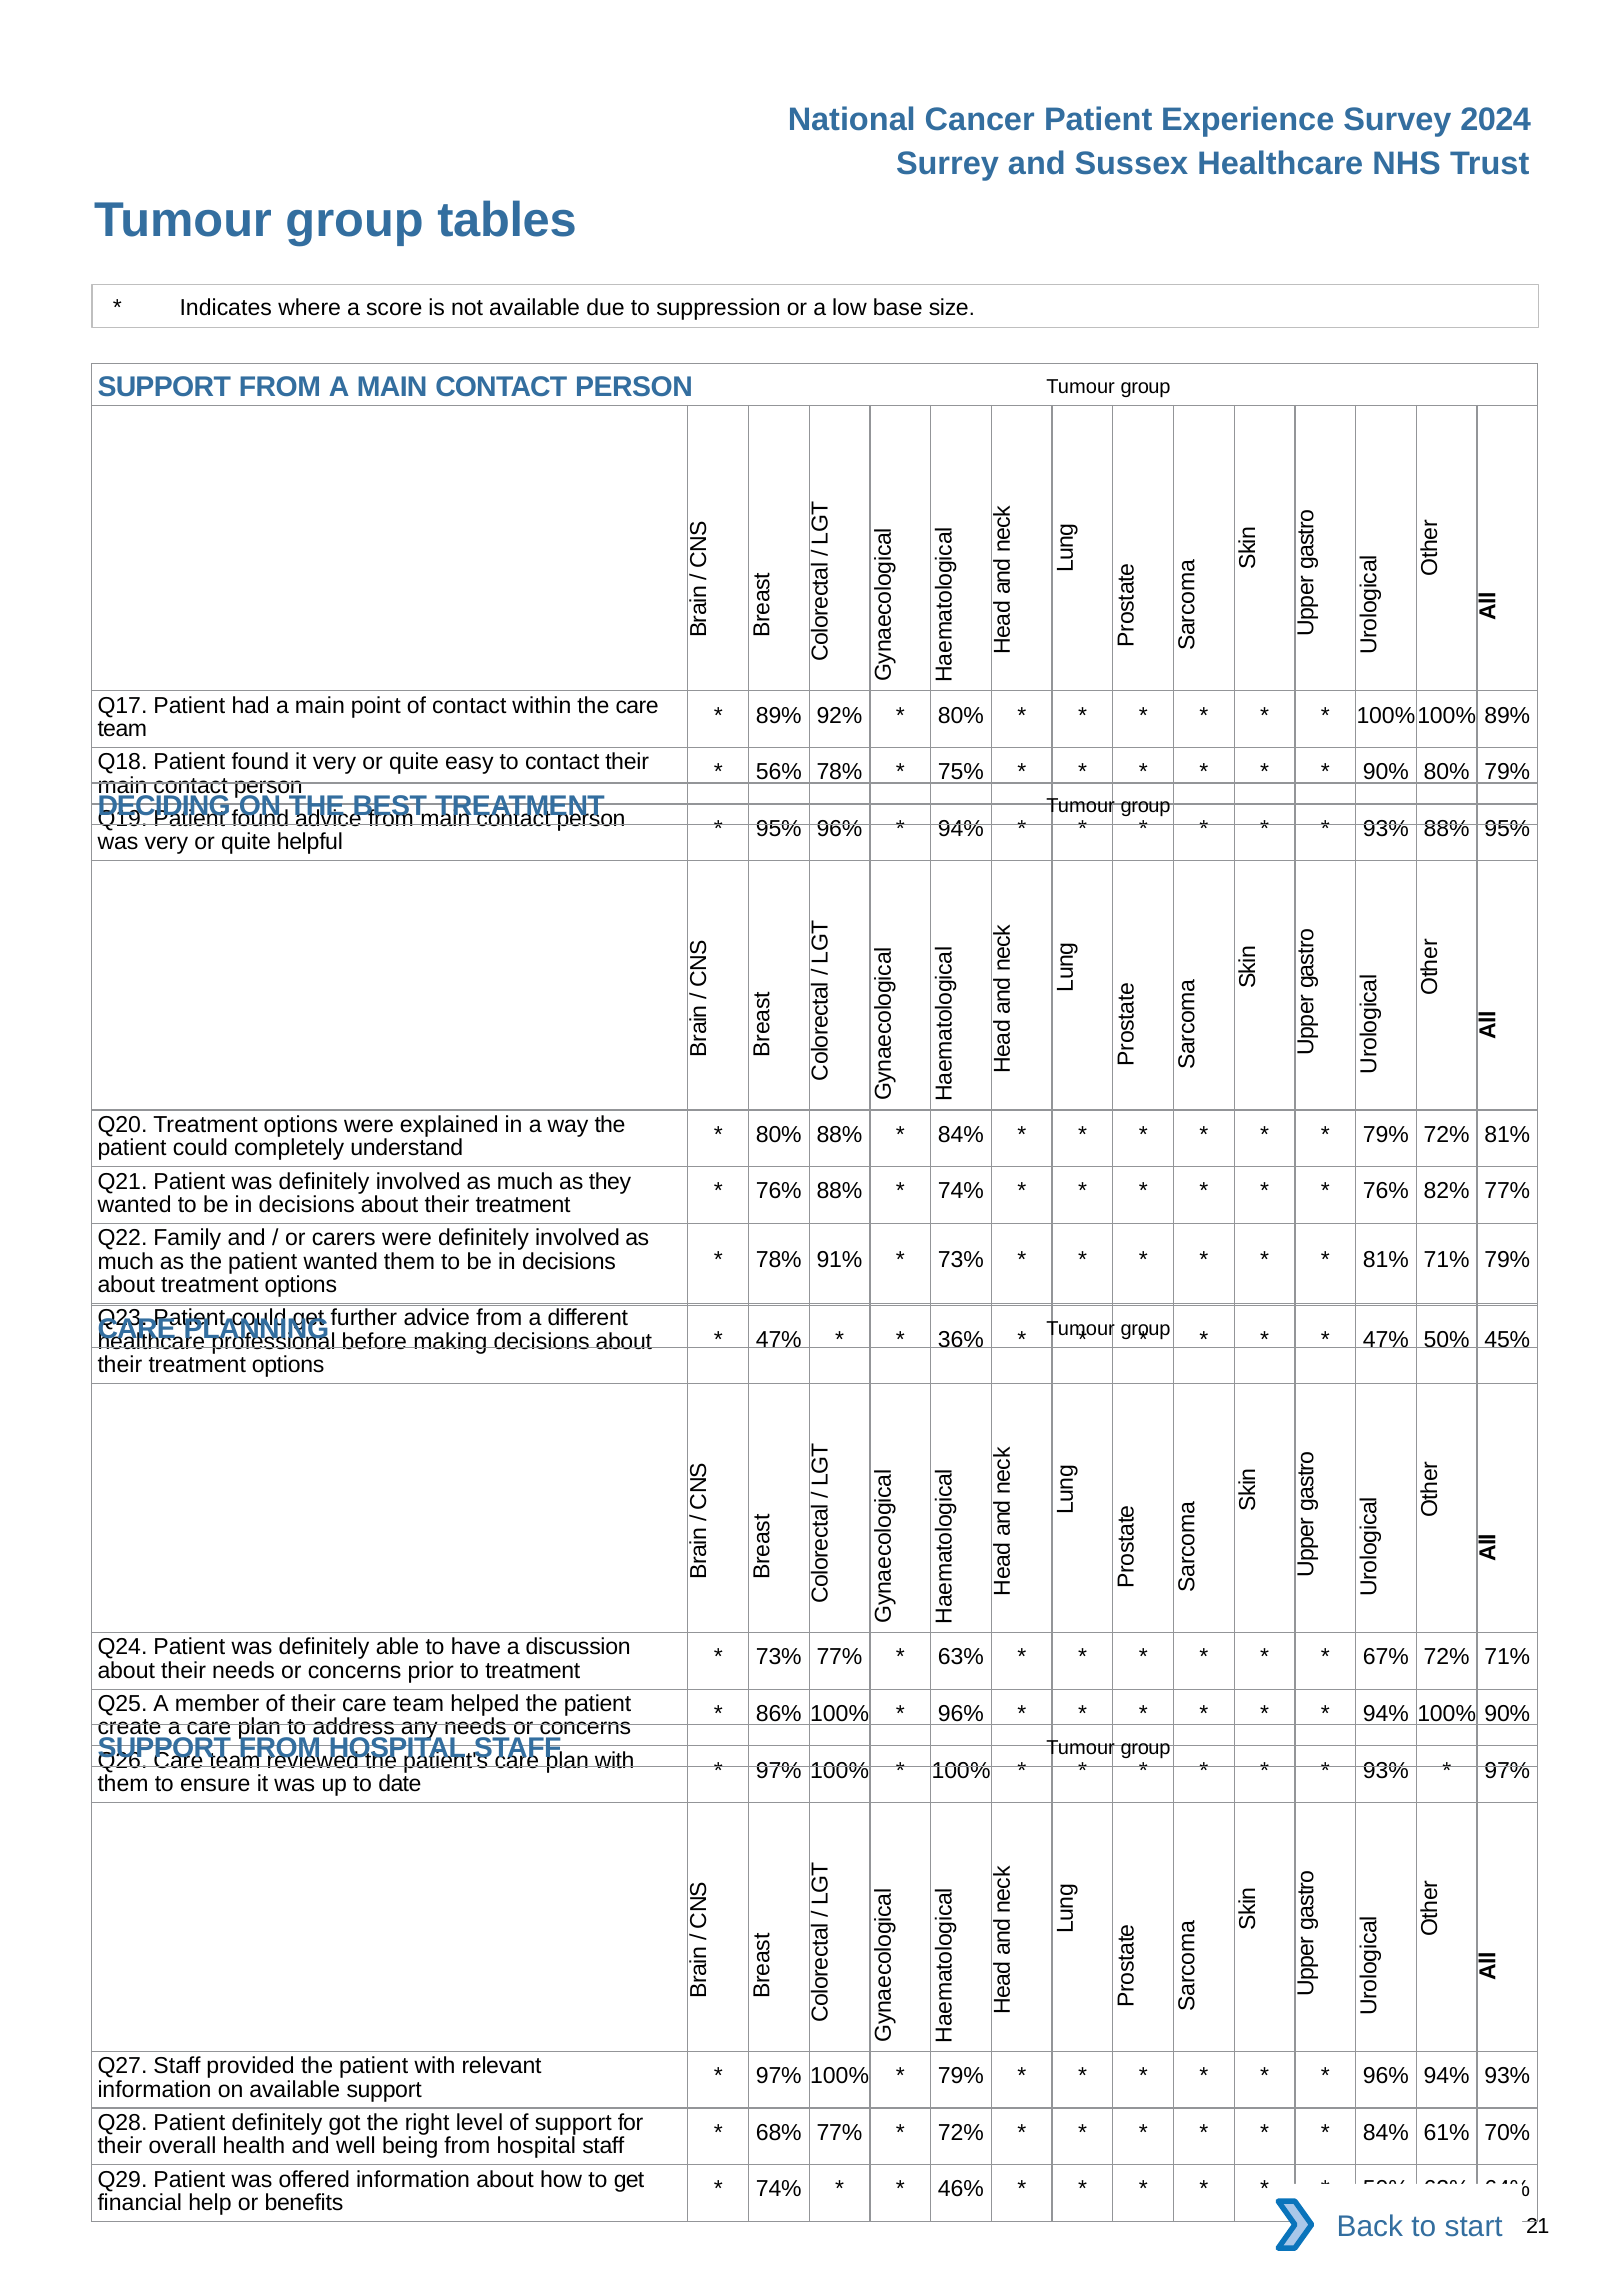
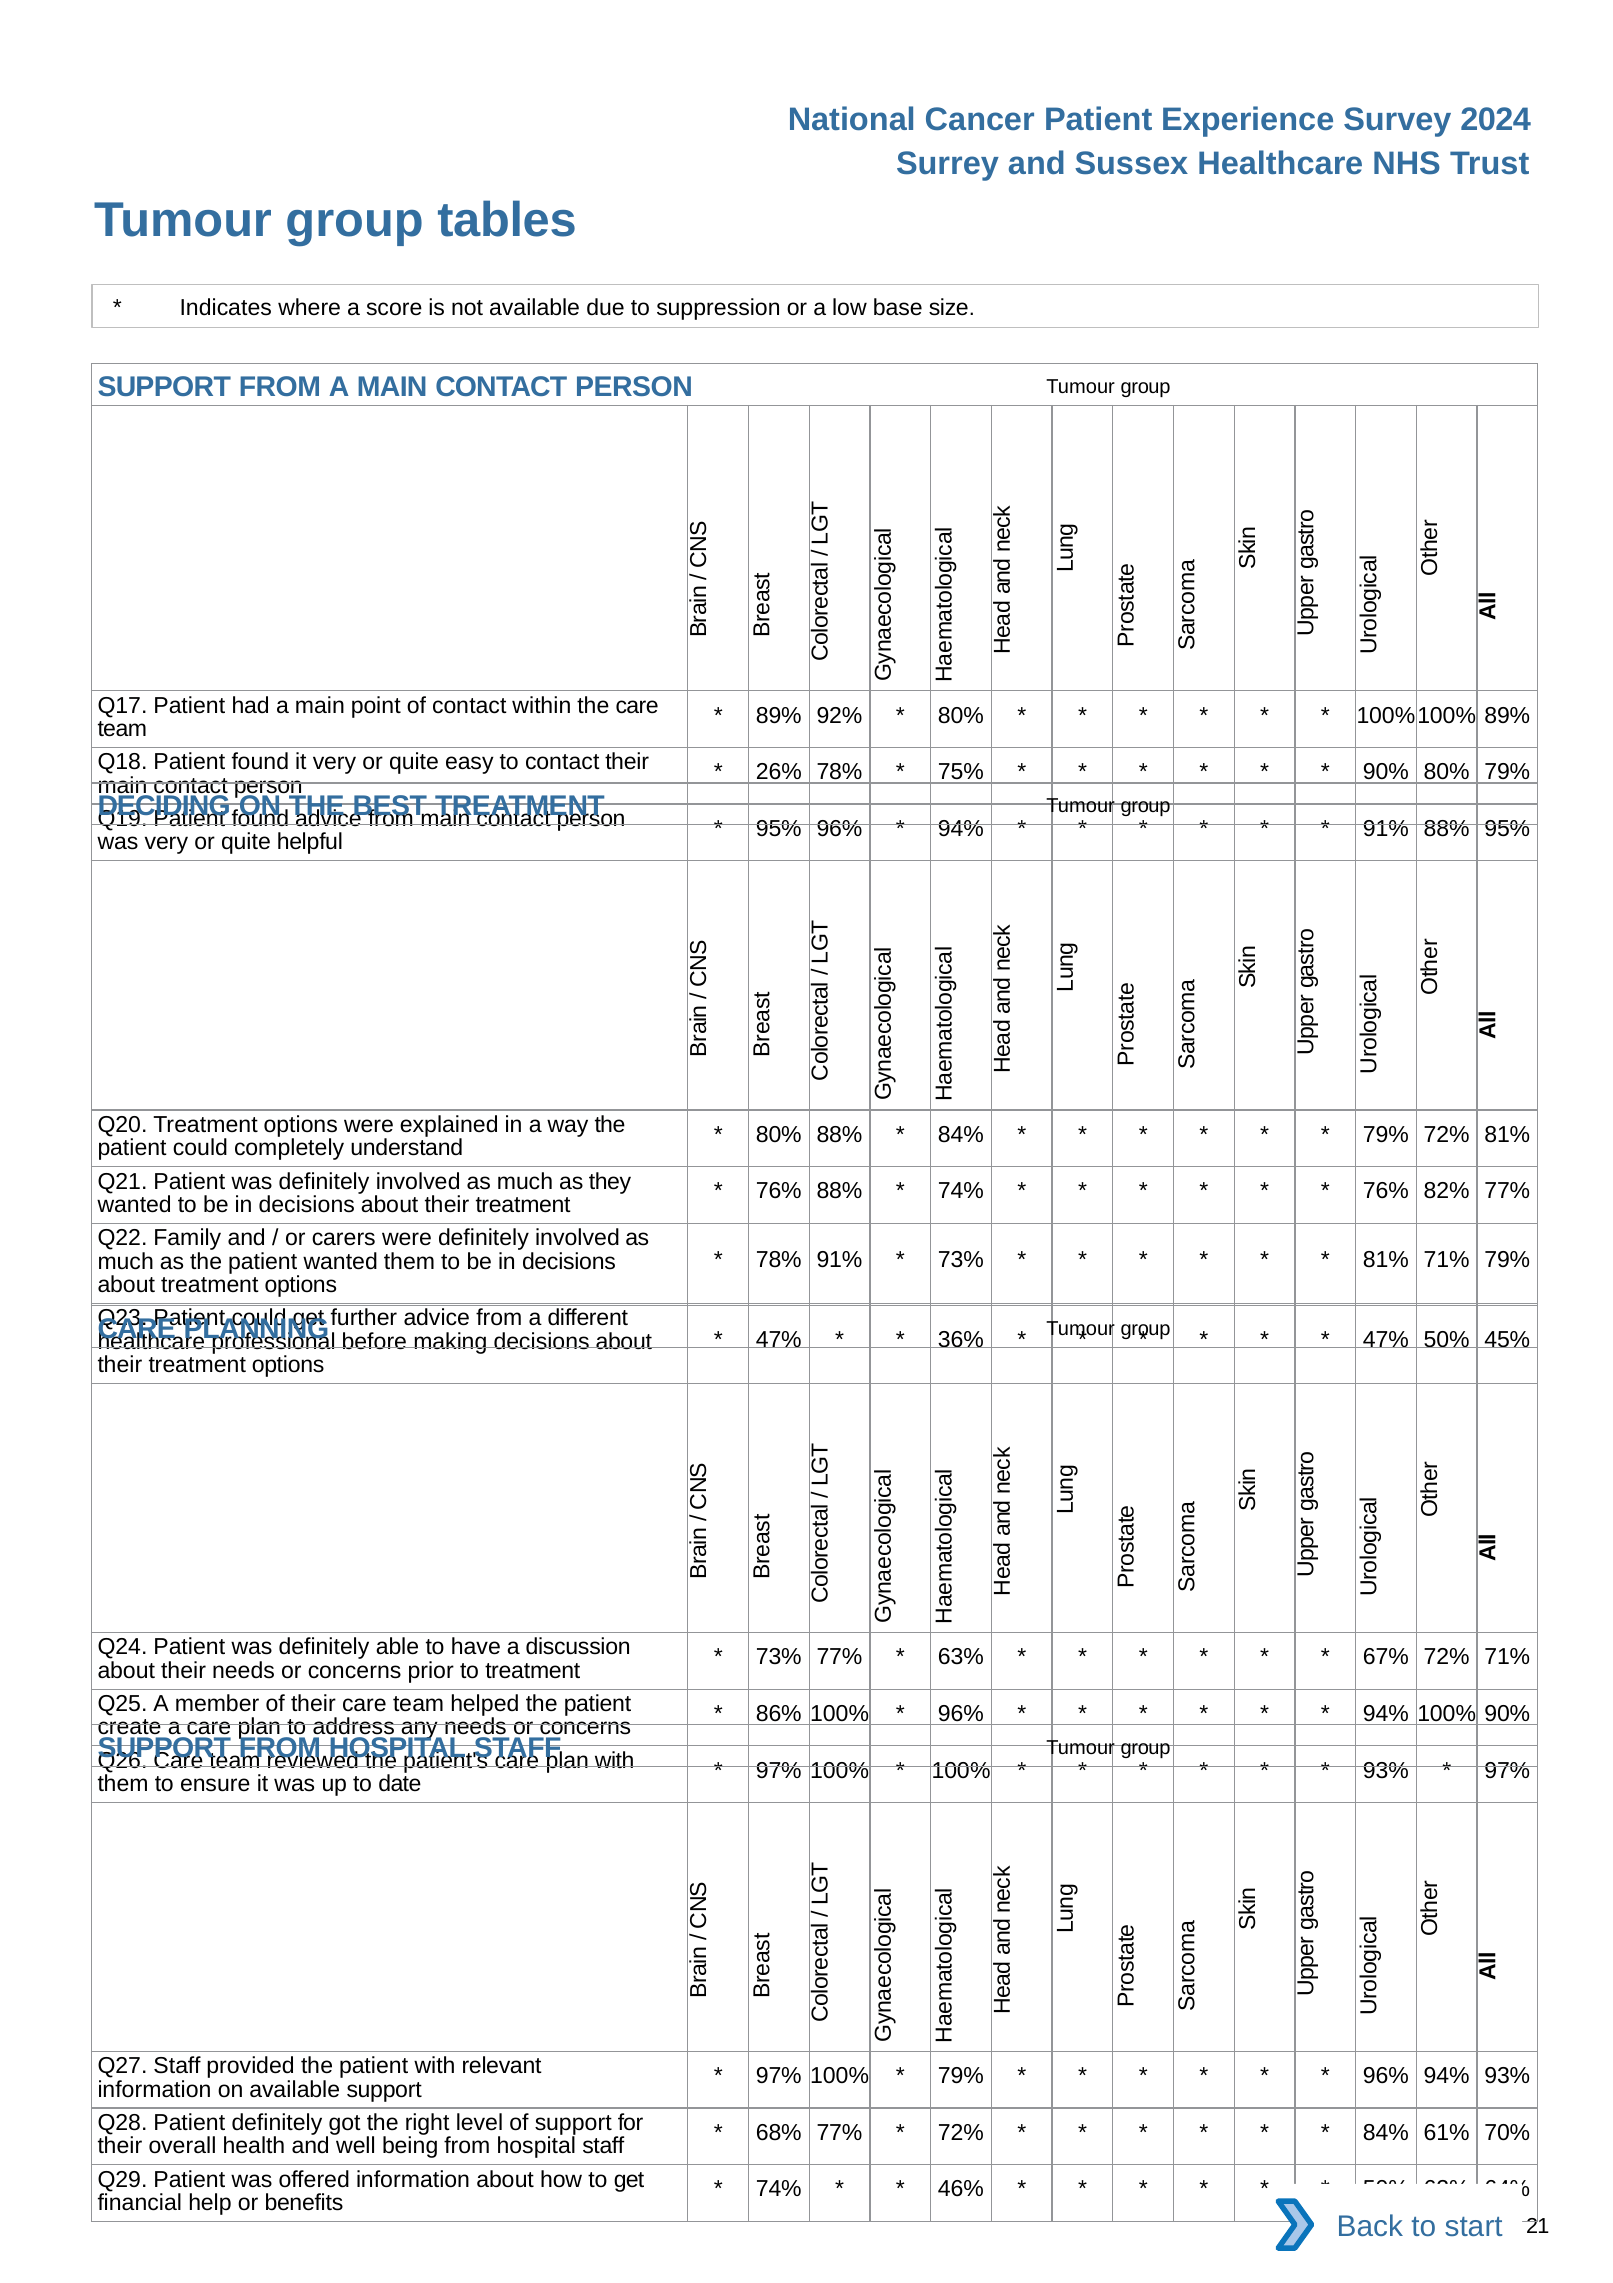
56%: 56% -> 26% (779, 772)
93%: 93% -> 91% (1386, 829)
